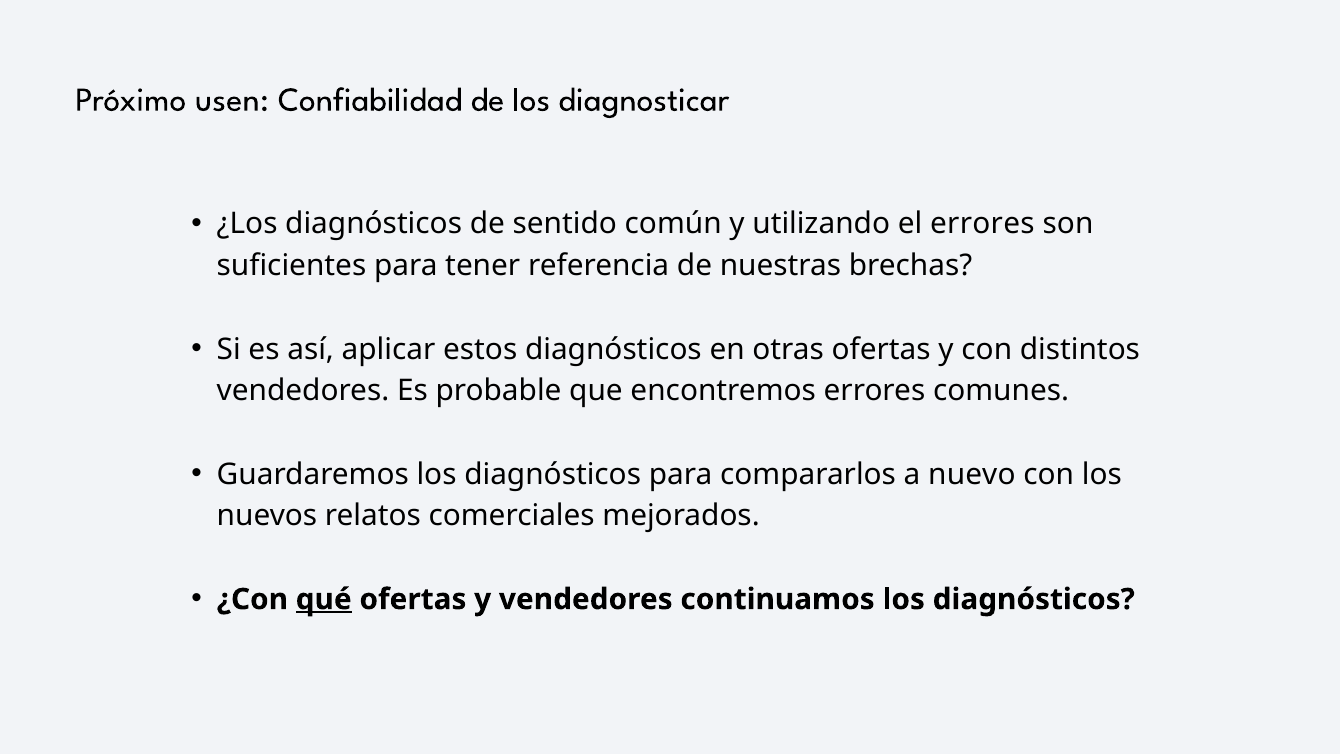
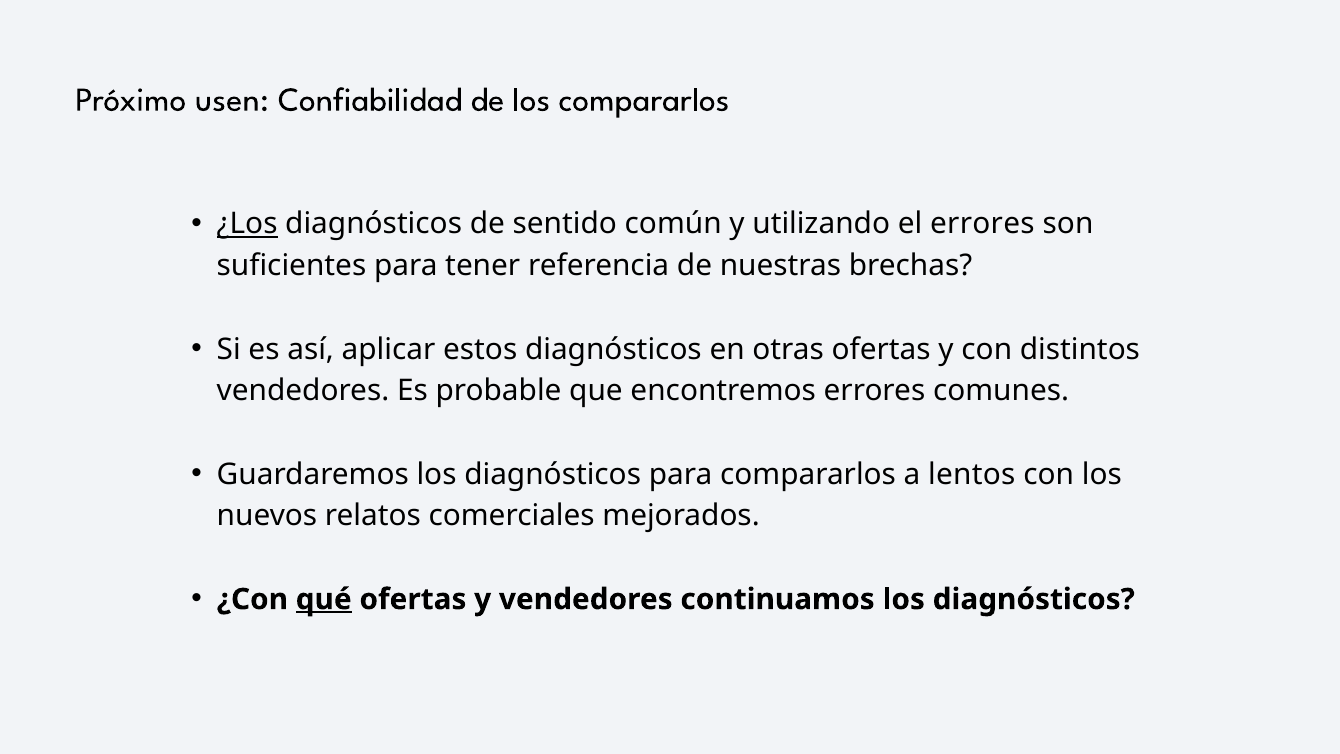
los diagnosticar: diagnosticar -> compararlos (644, 100)
¿Los underline: none -> present (247, 224)
nuevo: nuevo -> lentos (972, 474)
